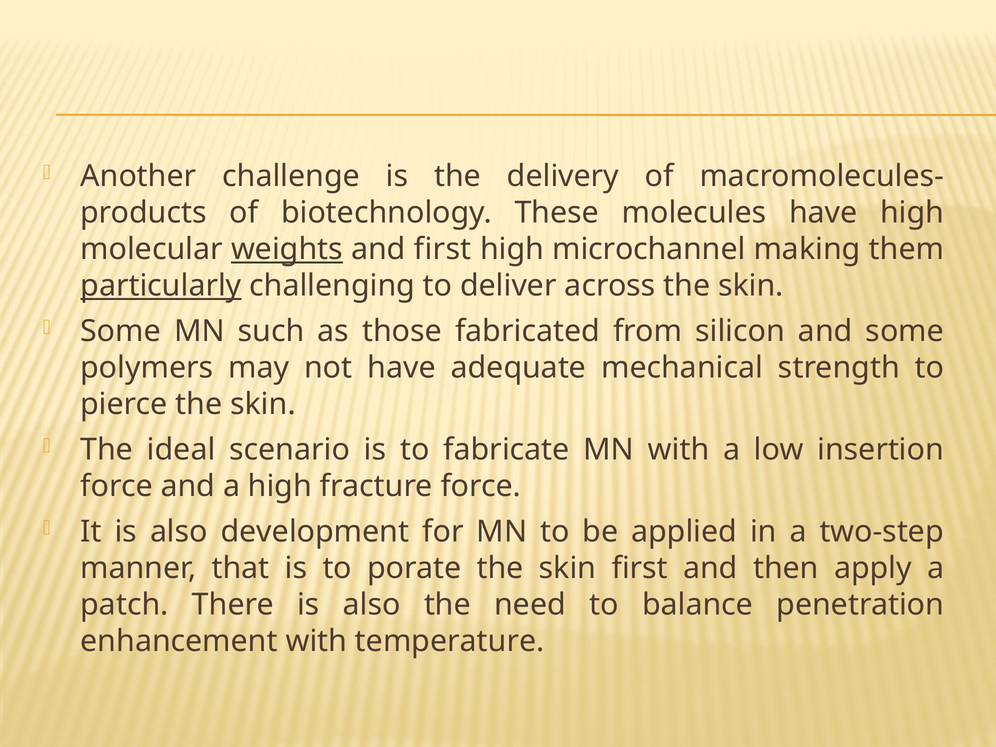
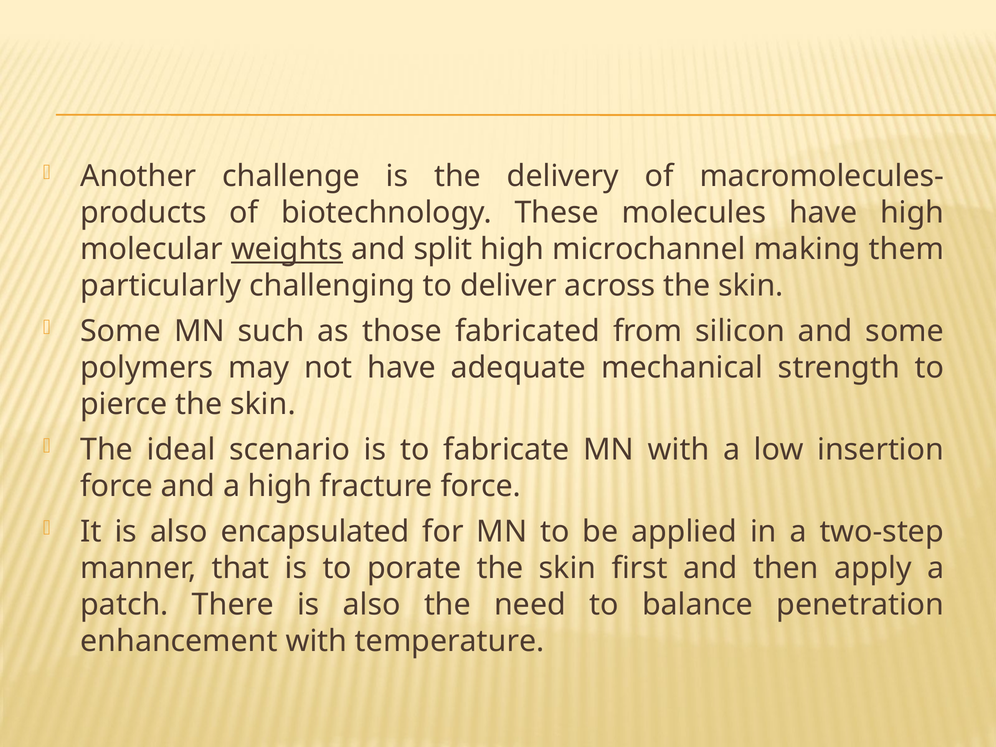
and first: first -> split (443, 249)
particularly underline: present -> none (161, 286)
development: development -> encapsulated (315, 532)
